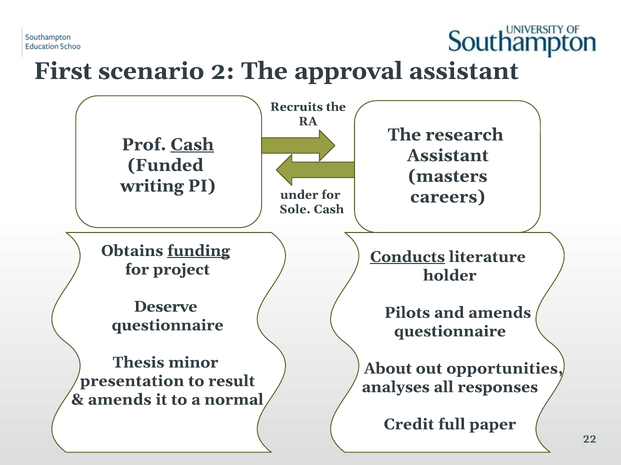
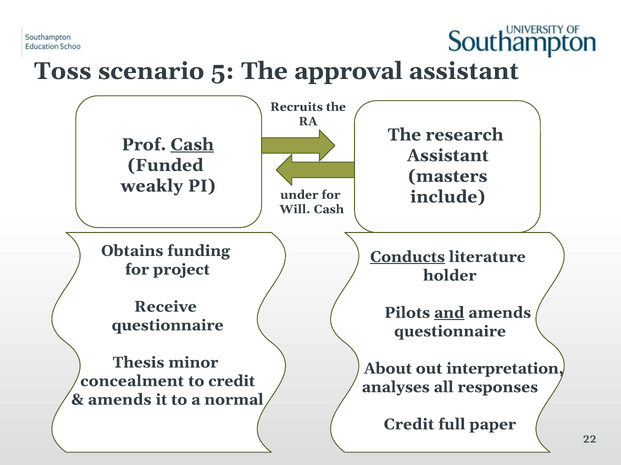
First: First -> Toss (63, 71)
2: 2 -> 5 (223, 71)
writing: writing -> weakly (152, 186)
careers: careers -> include (448, 197)
Sole: Sole -> Will (295, 210)
funding underline: present -> none (199, 251)
Deserve: Deserve -> Receive (165, 307)
and underline: none -> present (449, 313)
opportunities: opportunities -> interpretation (505, 369)
presentation: presentation -> concealment (132, 382)
to result: result -> credit (232, 382)
